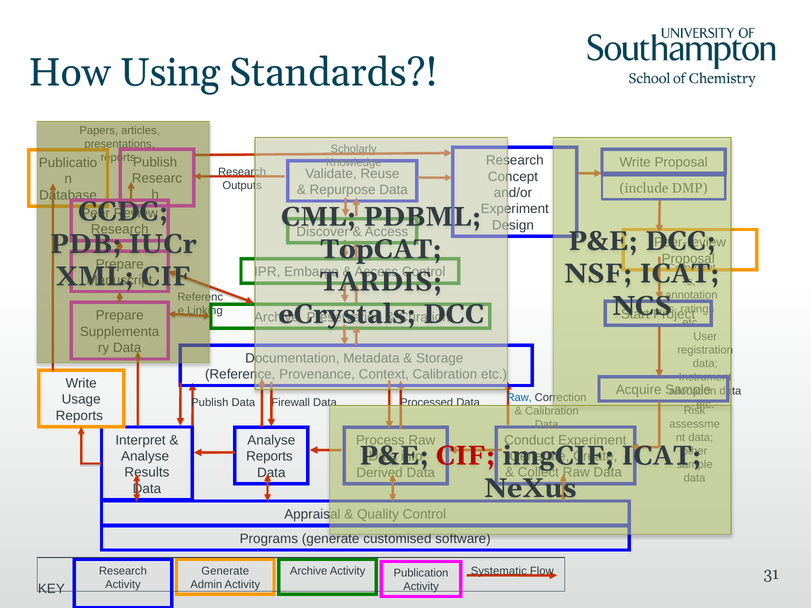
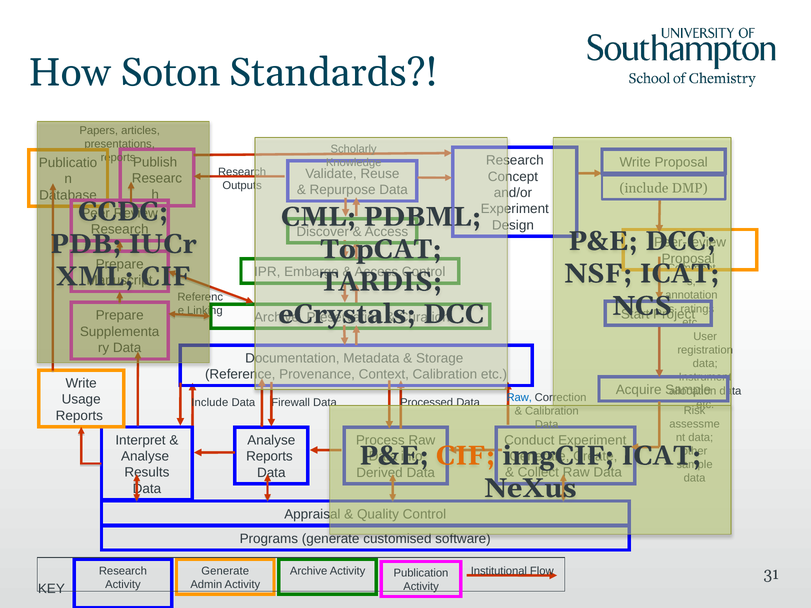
Using: Using -> Soton (170, 73)
Publish: Publish -> Include (210, 402)
CIF colour: red -> orange (466, 456)
Systematic: Systematic -> Institutional (499, 571)
